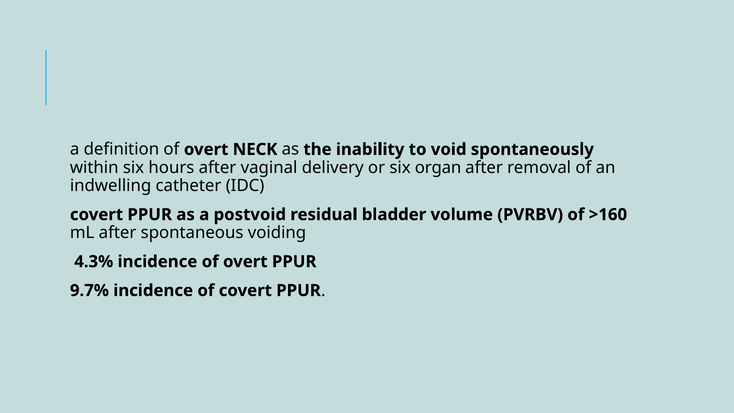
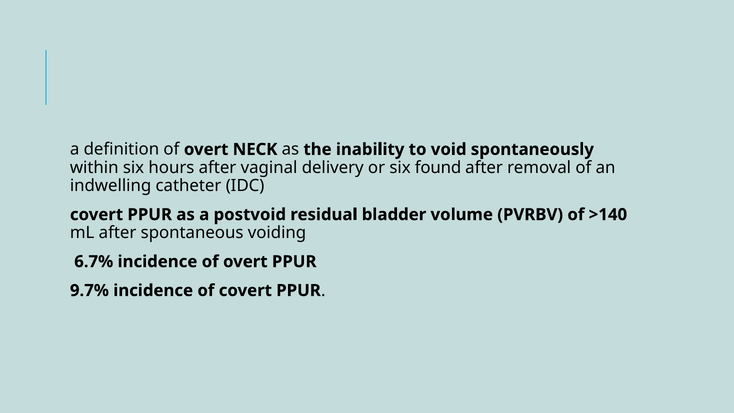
organ: organ -> found (438, 168)
>160: >160 -> >140 (608, 215)
4.3%: 4.3% -> 6.7% (94, 262)
